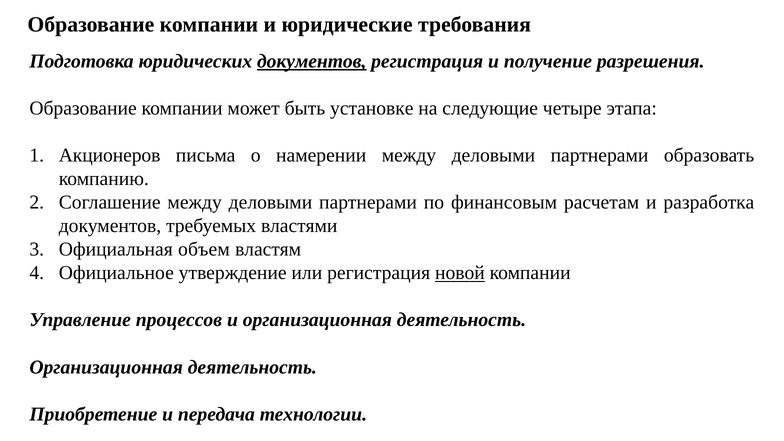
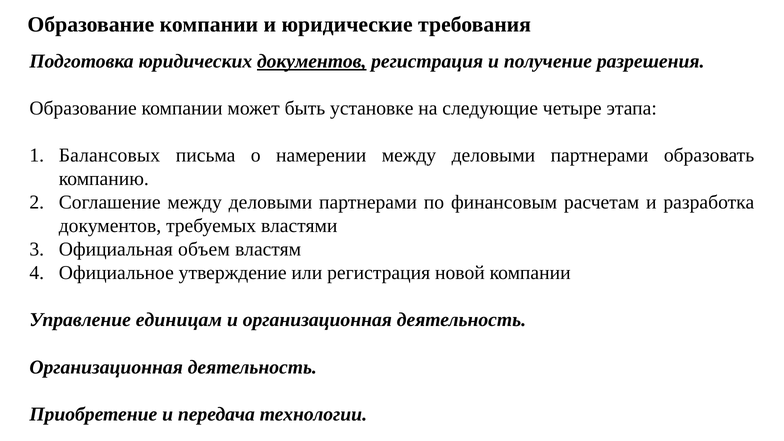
Акционеров: Акционеров -> Балансовых (109, 155)
новой underline: present -> none (460, 273)
процессов: процессов -> единицам (179, 320)
